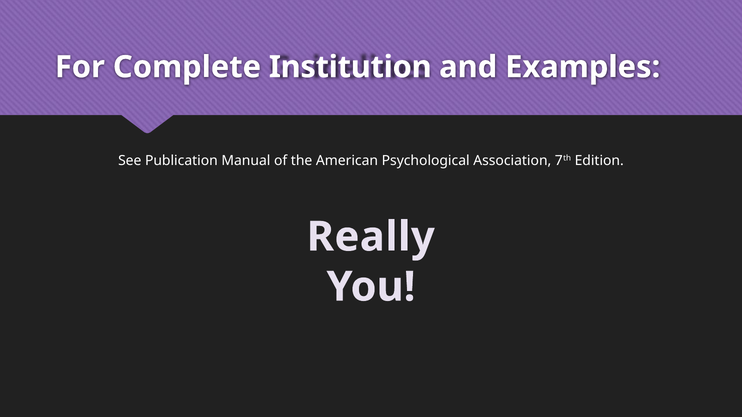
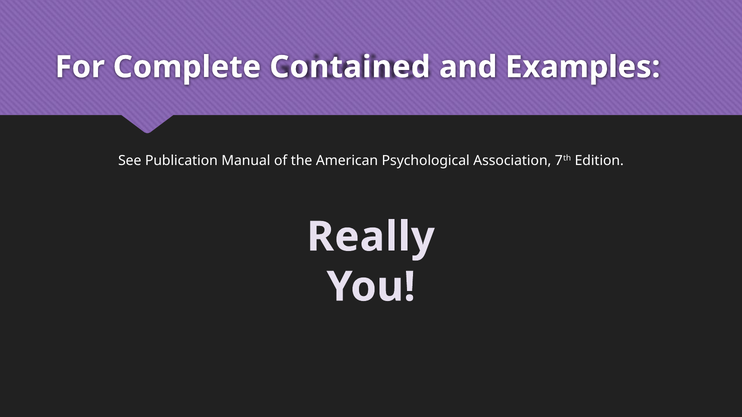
Institution: Institution -> Contained (350, 67)
